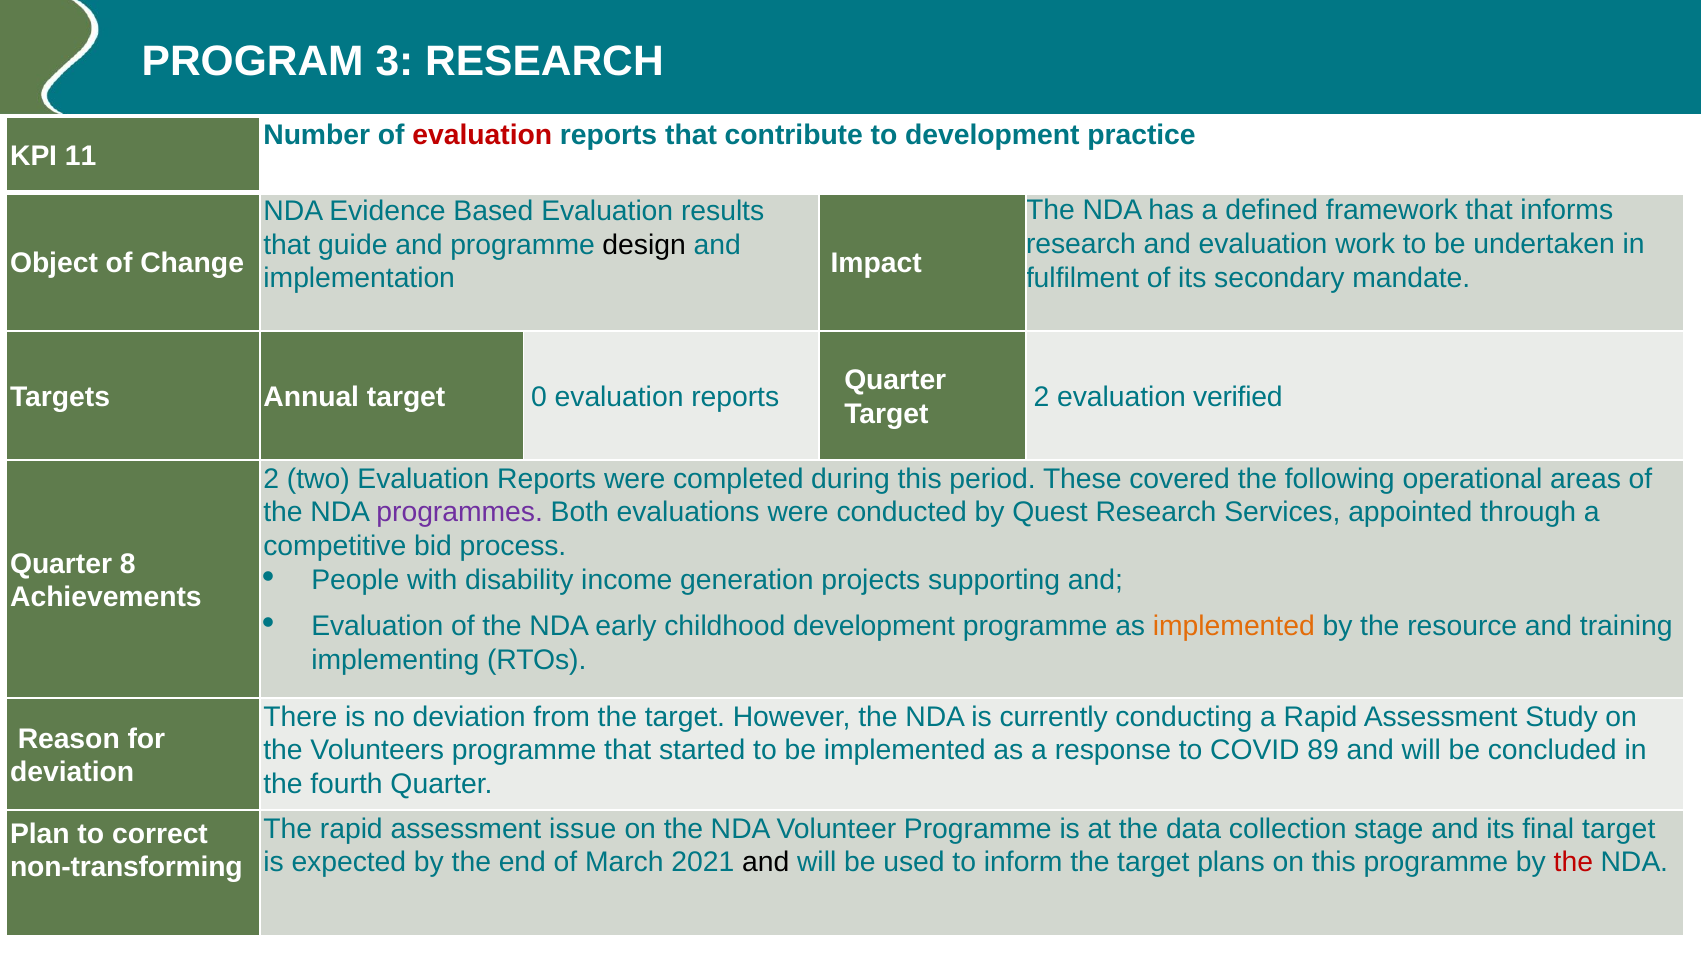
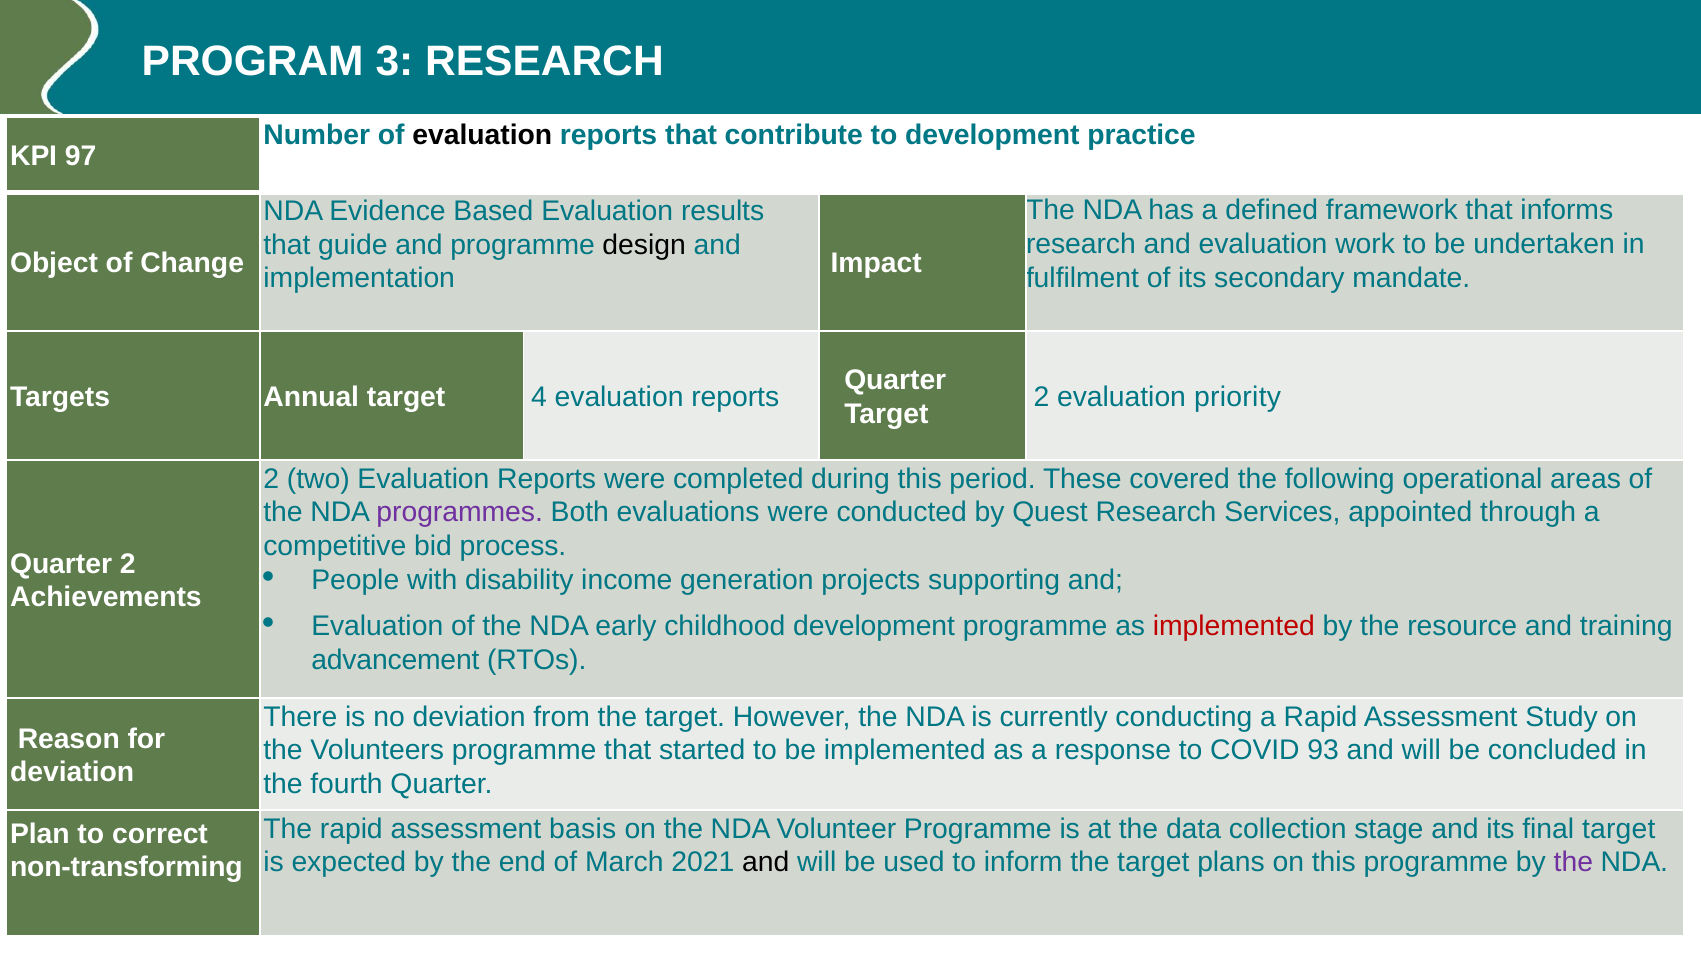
evaluation colour: red -> black (482, 136)
11: 11 -> 97 (81, 156)
verified: verified -> priority (1238, 397)
0: 0 -> 4 (539, 397)
Quarter 8: 8 -> 2 (128, 564)
implemented colour: orange -> red (1234, 626)
implementing: implementing -> advancement (395, 660)
89: 89 -> 93 (1323, 750)
issue: issue -> basis (583, 829)
the colour: red -> purple (1573, 862)
